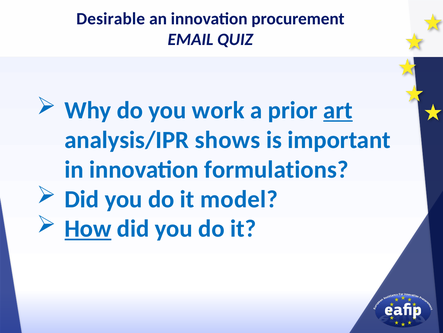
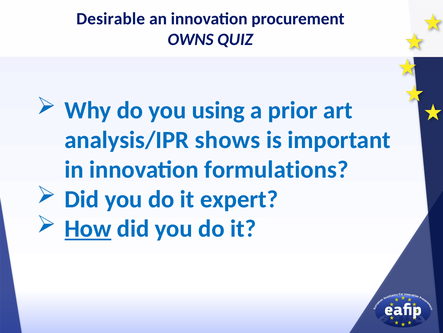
EMAIL: EMAIL -> OWNS (191, 39)
work: work -> using (218, 110)
art underline: present -> none (338, 110)
model: model -> expert (239, 199)
